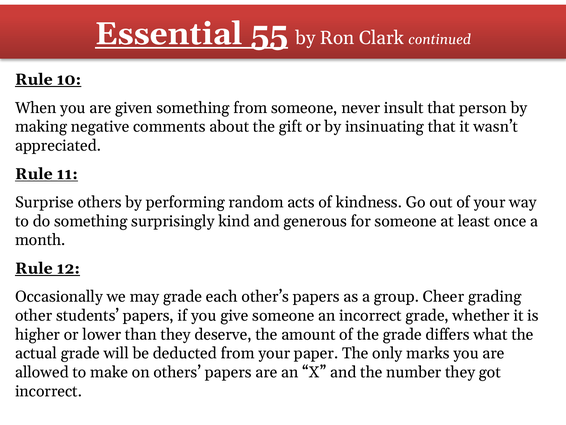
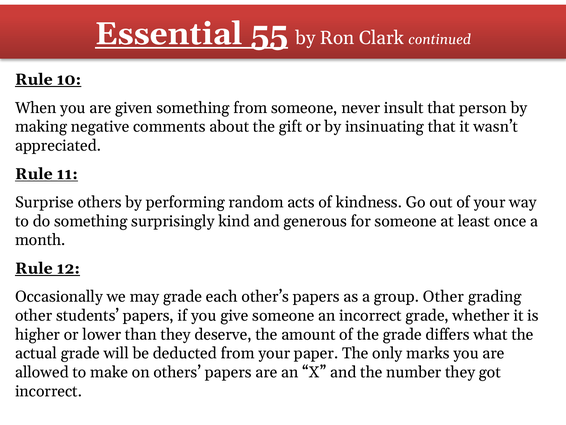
group Cheer: Cheer -> Other (443, 296)
